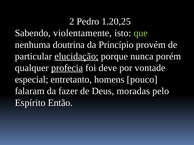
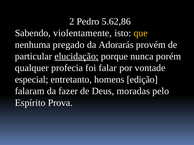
1.20,25: 1.20,25 -> 5.62,86 (116, 22)
que colour: light green -> yellow (141, 33)
doutrina: doutrina -> pregado (69, 45)
Princípio: Princípio -> Adorarás (116, 45)
profecia underline: present -> none (67, 68)
deve: deve -> falar (108, 68)
pouco: pouco -> edição (142, 80)
Então: Então -> Prova (60, 103)
